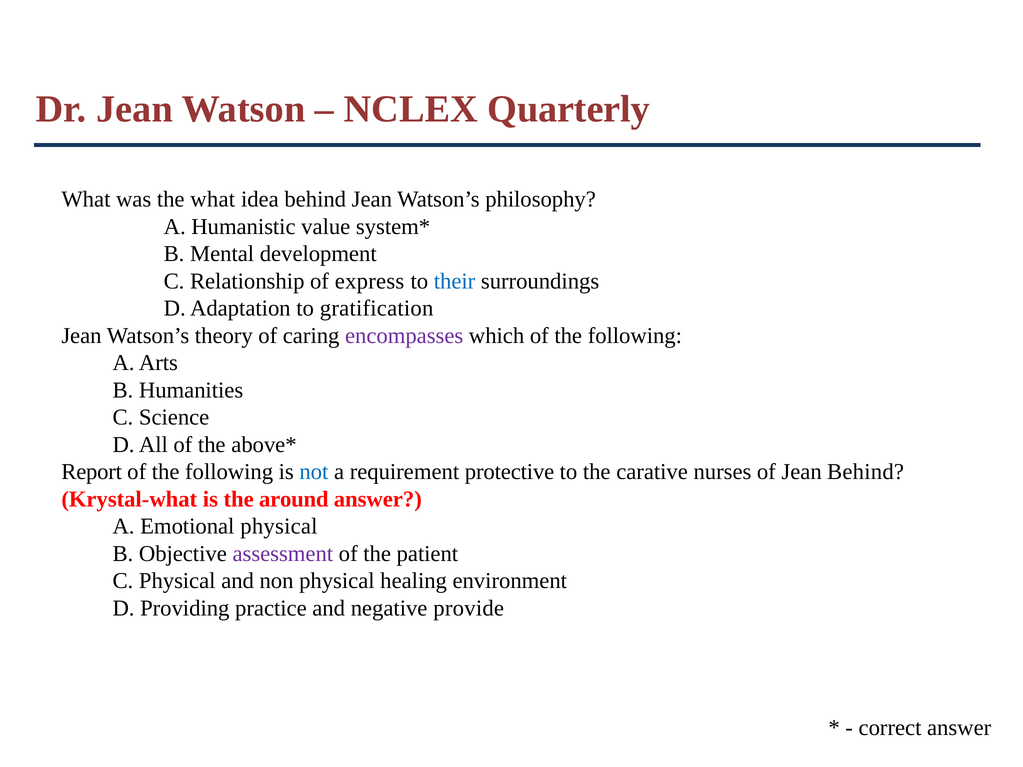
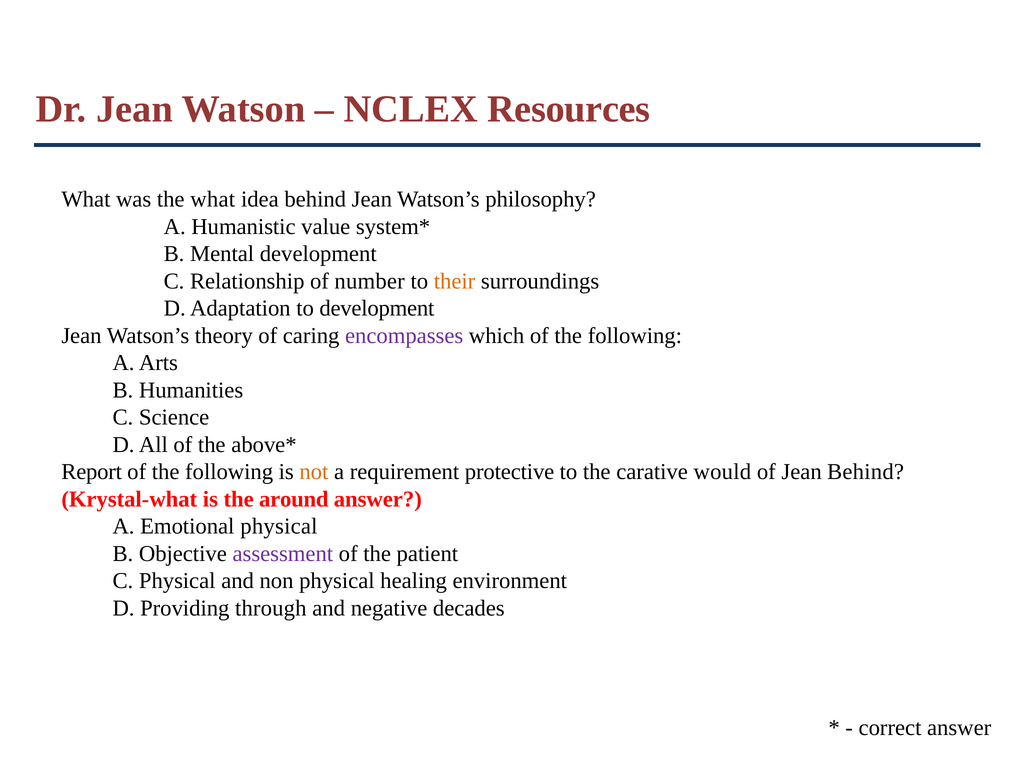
Quarterly: Quarterly -> Resources (569, 109)
express: express -> number (370, 281)
their colour: blue -> orange (455, 281)
to gratification: gratification -> development (377, 308)
not colour: blue -> orange (314, 472)
nurses: nurses -> would (722, 472)
practice: practice -> through (271, 608)
provide: provide -> decades (469, 608)
